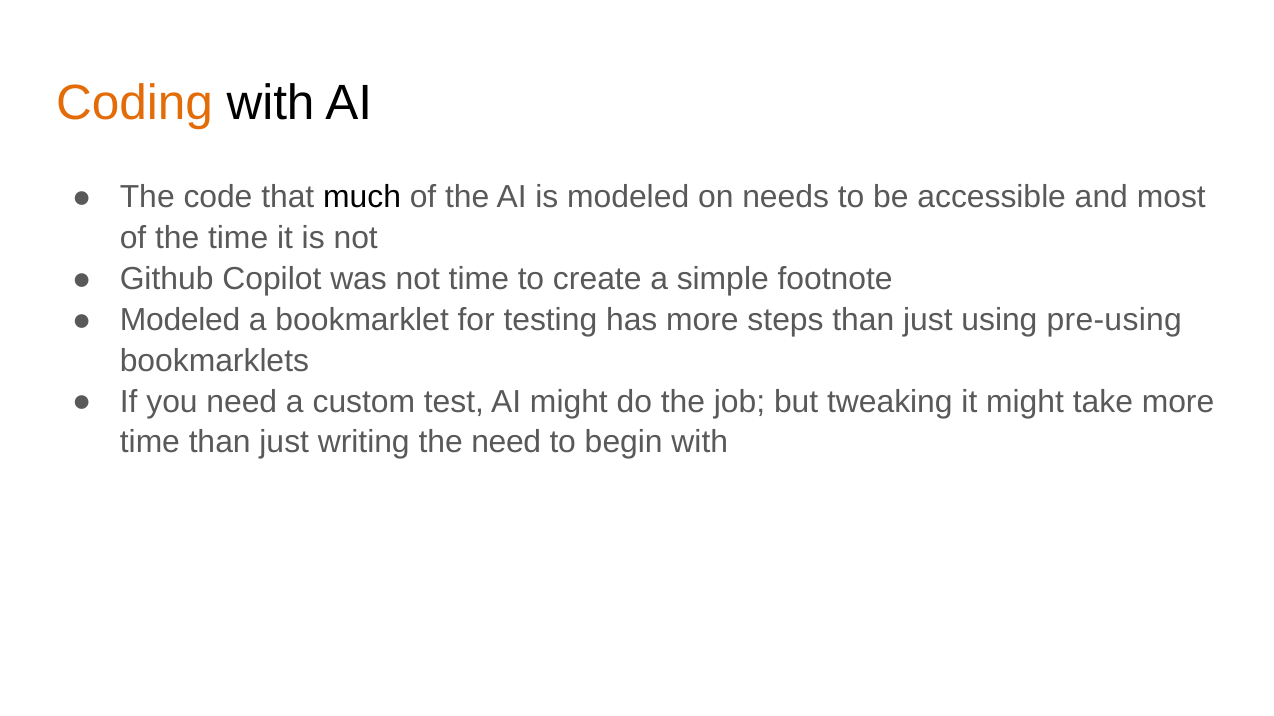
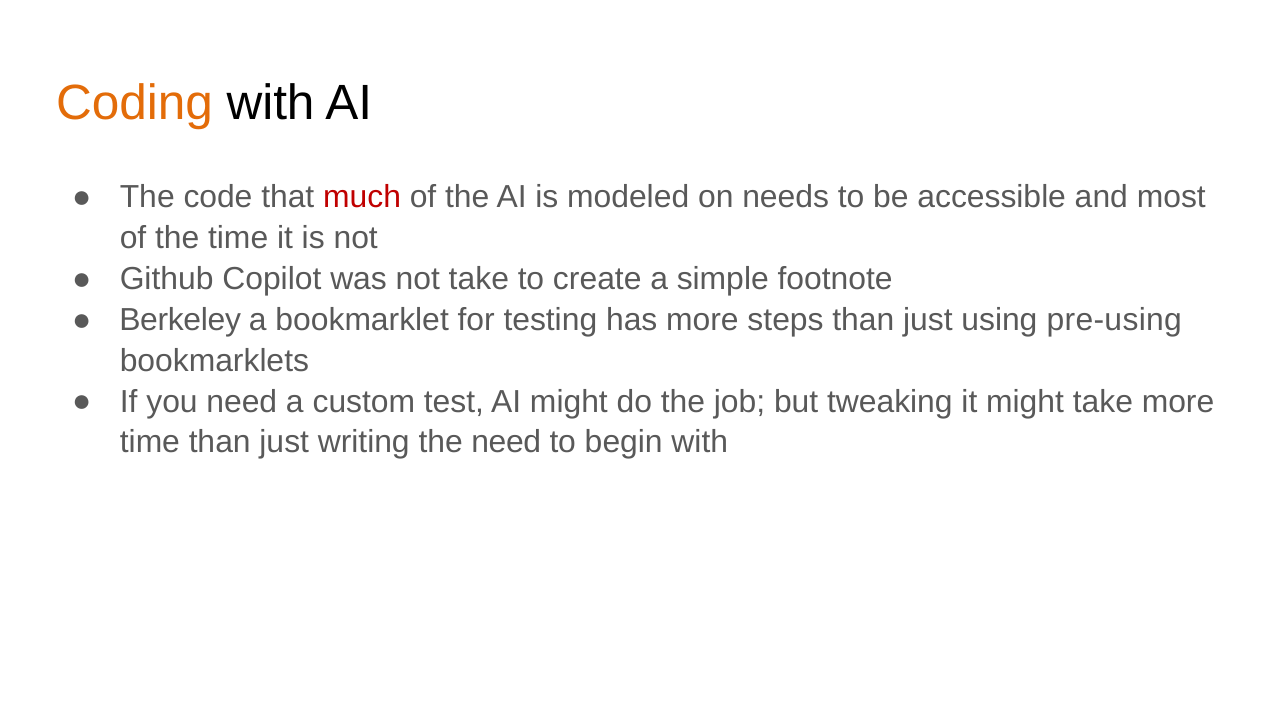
much colour: black -> red (362, 197)
not time: time -> take (479, 279)
Modeled: Modeled -> Berkeley (180, 320)
